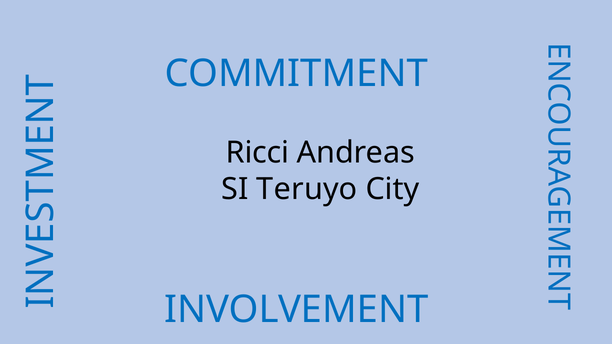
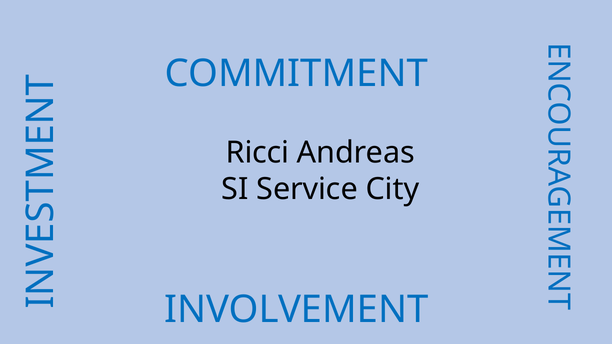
Teruyo: Teruyo -> Service (307, 190)
